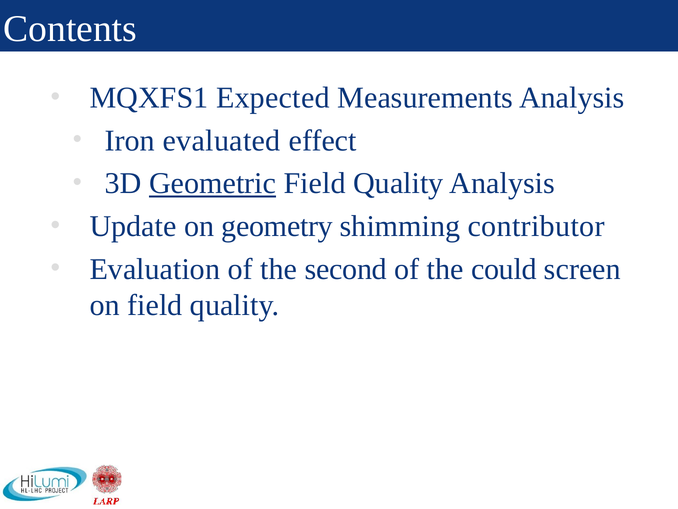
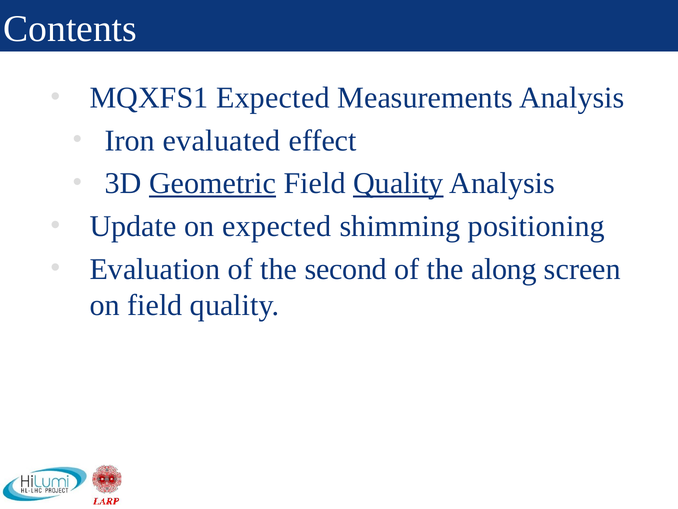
Quality underline: none -> present (398, 183)
on geometry: geometry -> expected (277, 226)
contributor: contributor -> positioning (536, 226)
could: could -> along (504, 269)
